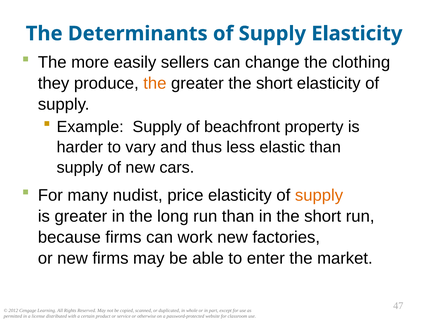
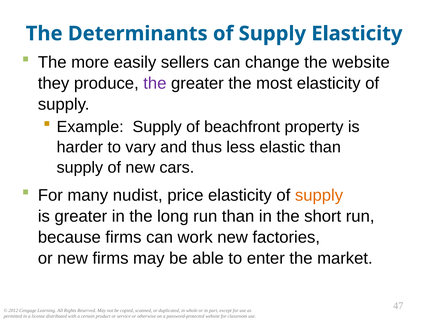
the clothing: clothing -> website (361, 62)
the colour: orange -> purple (155, 83)
greater the short: short -> most (274, 83)
